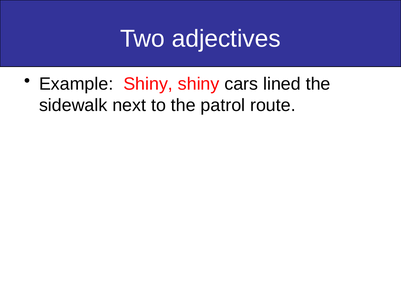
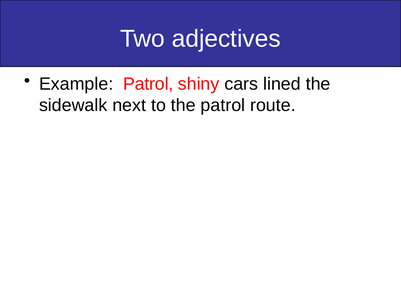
Example Shiny: Shiny -> Patrol (148, 84)
